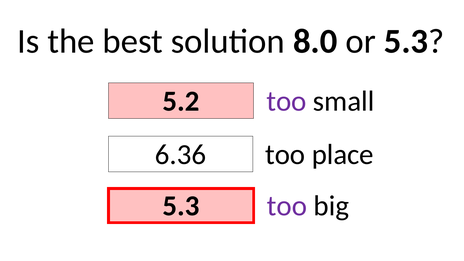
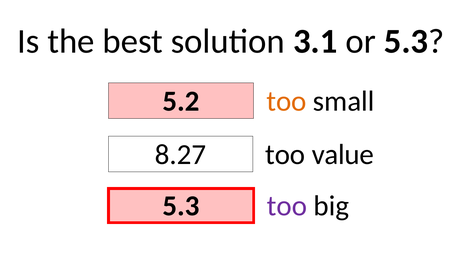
8.0: 8.0 -> 3.1 (315, 41)
too colour: purple -> orange (286, 101)
6.36: 6.36 -> 8.27 (181, 154)
place: place -> value (343, 154)
